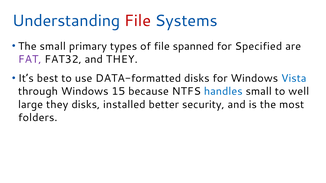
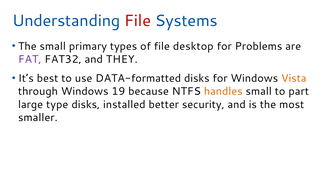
spanned: spanned -> desktop (193, 46)
Specified: Specified -> Problems (258, 46)
Vista colour: blue -> orange (294, 79)
15: 15 -> 19 (118, 92)
handles colour: blue -> orange (223, 92)
well: well -> part (299, 92)
large they: they -> type (57, 105)
folders: folders -> smaller (38, 118)
